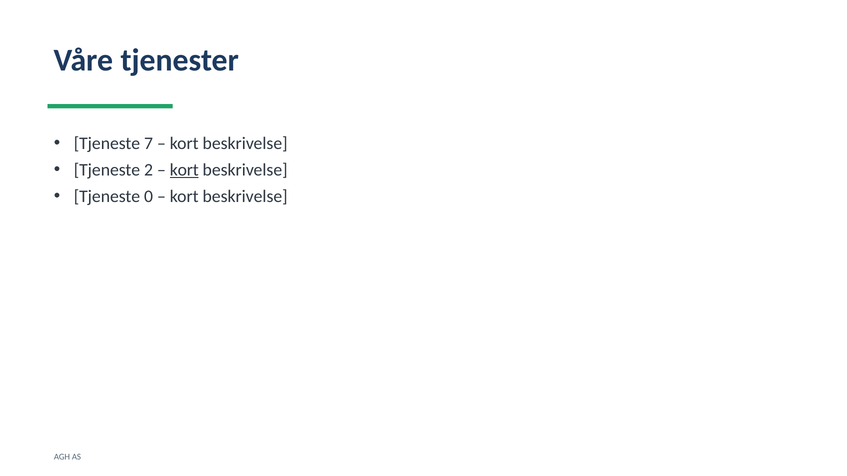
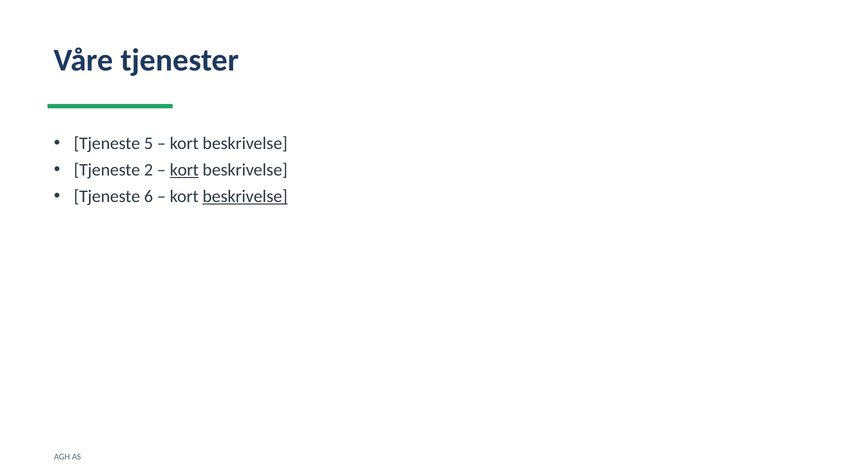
7: 7 -> 5 (148, 143)
0: 0 -> 6 (148, 196)
beskrivelse underline: none -> present (245, 196)
